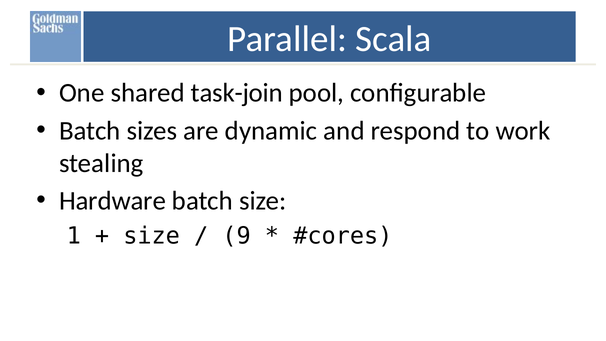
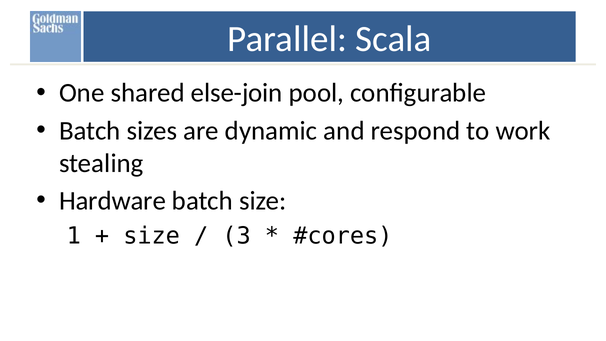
task-join: task-join -> else-join (237, 93)
9: 9 -> 3 (237, 236)
